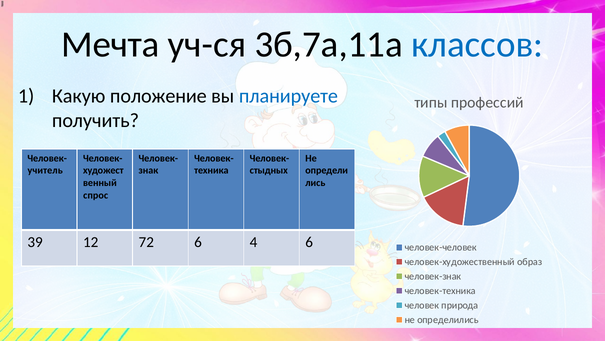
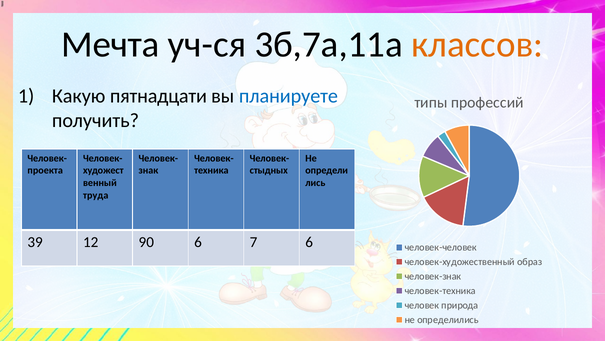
классов colour: blue -> orange (477, 45)
положение: положение -> пятнадцати (158, 96)
учитель: учитель -> проекта (45, 170)
спрос: спрос -> труда (96, 195)
72: 72 -> 90 (146, 242)
4: 4 -> 7 (254, 242)
